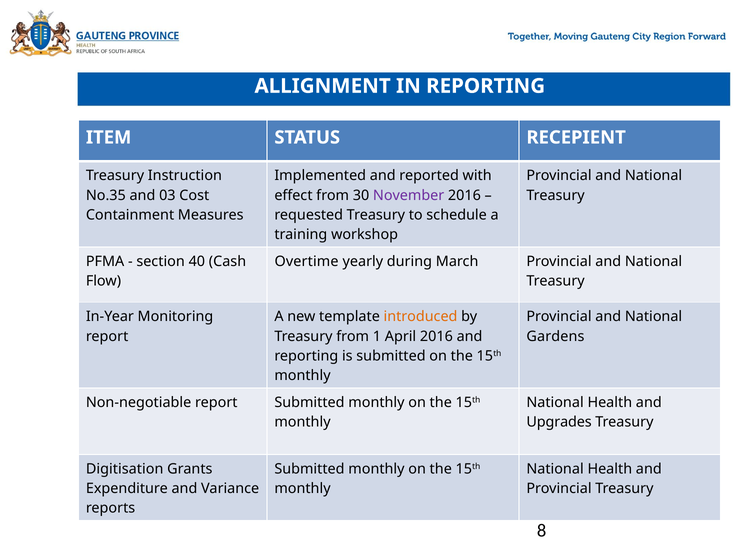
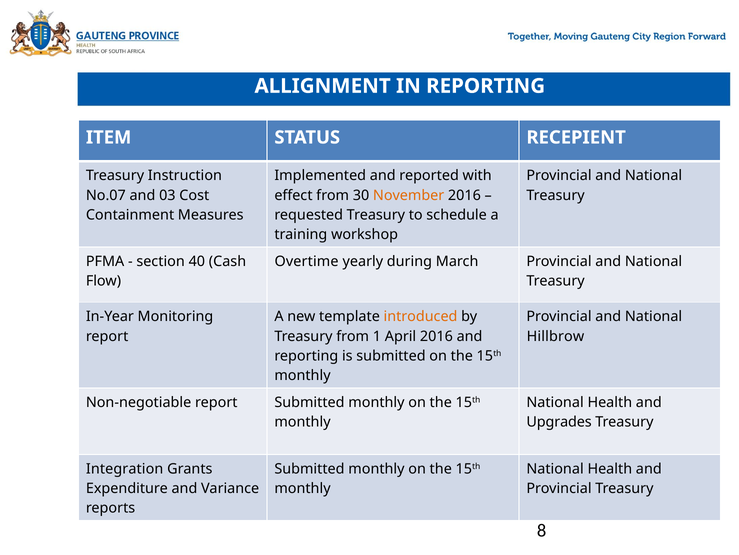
No.35: No.35 -> No.07 (106, 195)
November colour: purple -> orange (409, 195)
Gardens: Gardens -> Hillbrow (555, 336)
Digitisation: Digitisation -> Integration (125, 468)
